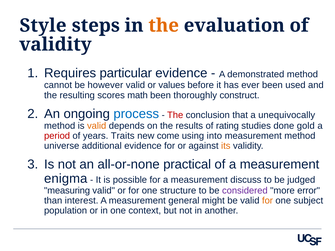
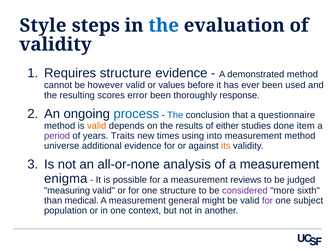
the colour: orange -> blue (164, 26)
Requires particular: particular -> structure (126, 73)
math: math -> error (137, 95)
construct: construct -> response (240, 95)
The colour: red -> blue (175, 115)
unequivocally: unequivocally -> questionnaire (287, 115)
rating: rating -> either (227, 126)
gold: gold -> item (306, 126)
period colour: red -> purple (57, 136)
come: come -> times (168, 136)
practical: practical -> analysis (187, 165)
discuss: discuss -> reviews (246, 180)
error: error -> sixth (309, 191)
interest: interest -> medical (82, 201)
for colour: orange -> purple (267, 201)
